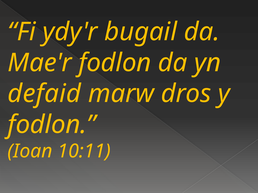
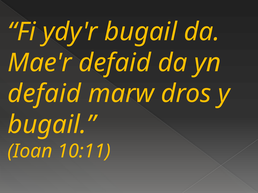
Mae'r fodlon: fodlon -> defaid (115, 63)
fodlon: fodlon -> bugail (52, 125)
